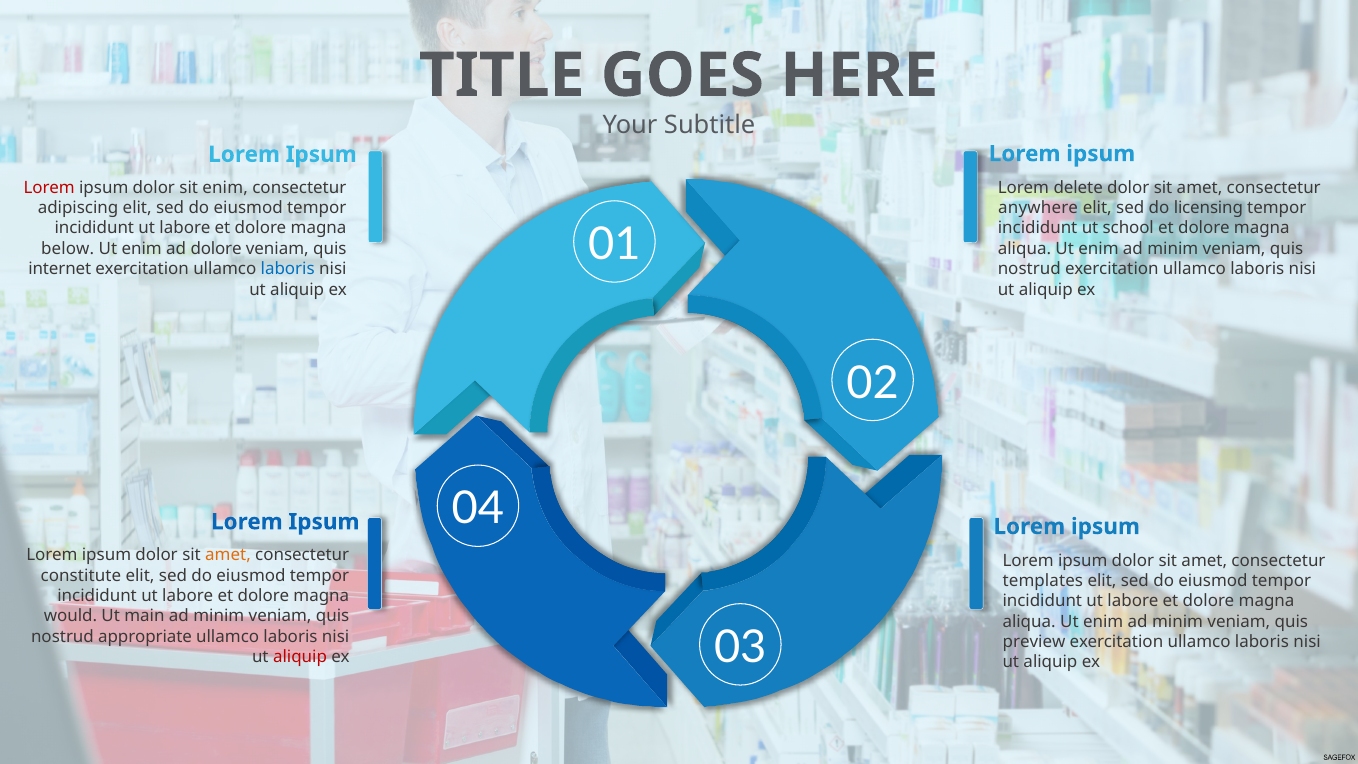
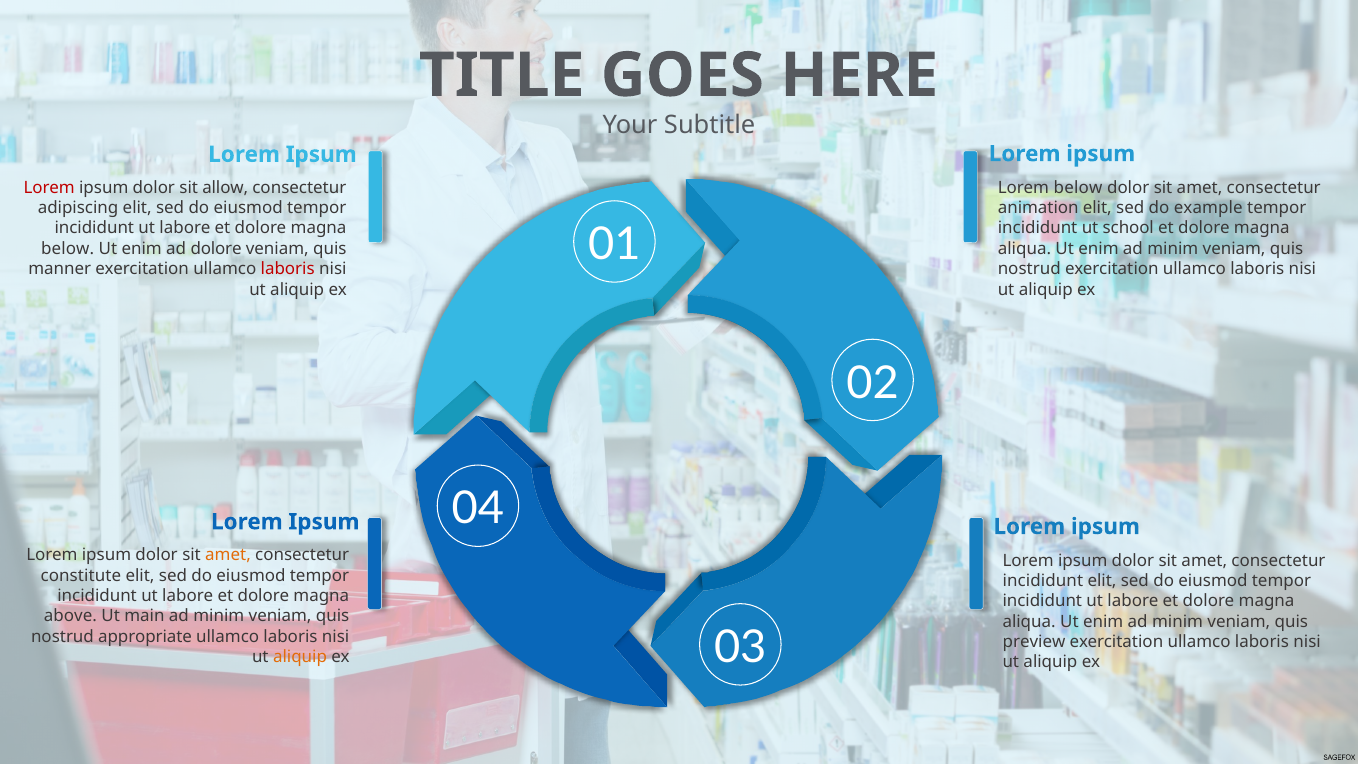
sit enim: enim -> allow (225, 188)
Lorem delete: delete -> below (1078, 188)
anywhere: anywhere -> animation (1038, 208)
licensing: licensing -> example (1208, 208)
internet: internet -> manner (60, 269)
laboris colour: blue -> red (288, 269)
templates: templates -> incididunt (1043, 581)
would: would -> above (70, 616)
aliquip colour: red -> orange (300, 657)
